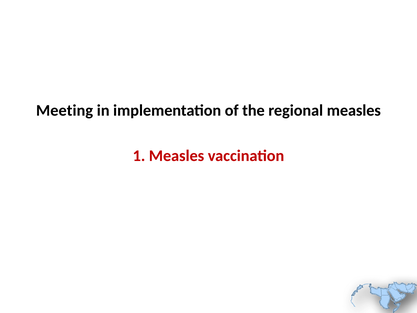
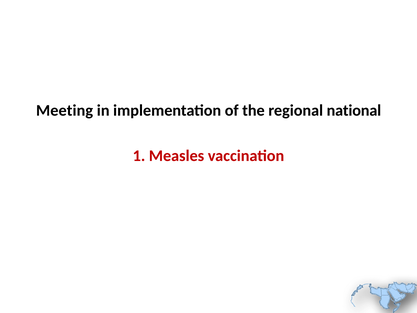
regional measles: measles -> national (354, 110)
